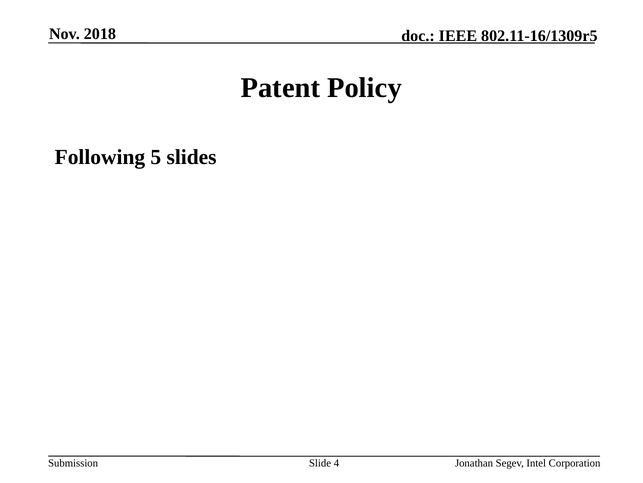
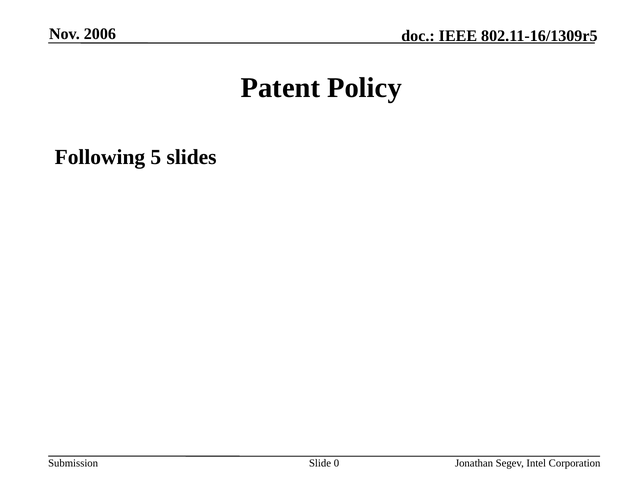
2018: 2018 -> 2006 (100, 34)
4: 4 -> 0 (336, 463)
